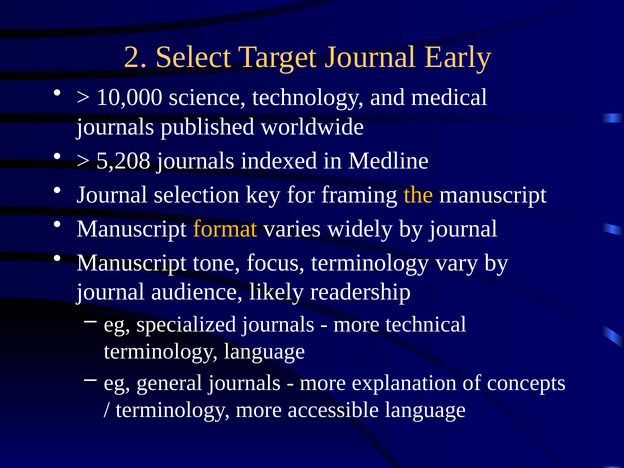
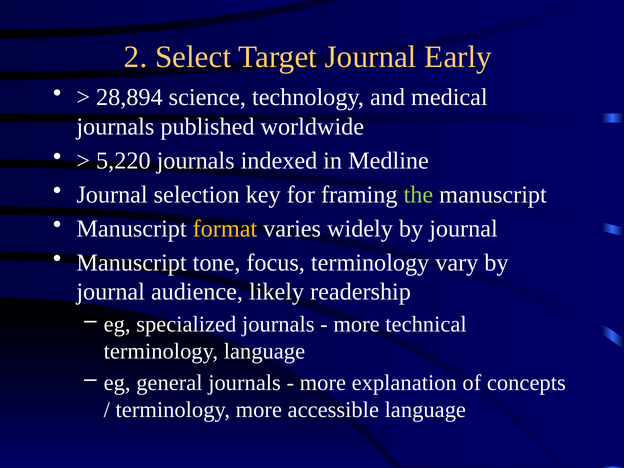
10,000: 10,000 -> 28,894 (129, 97)
5,208: 5,208 -> 5,220 (123, 161)
the colour: yellow -> light green (418, 195)
